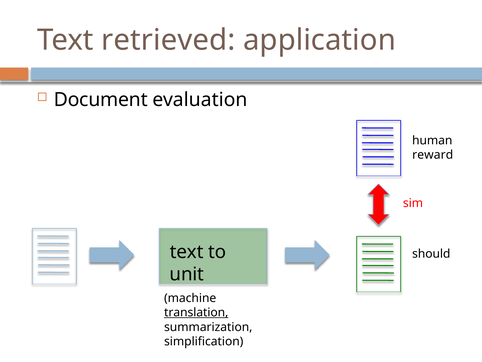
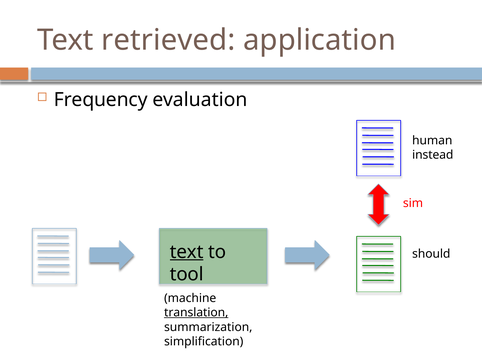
Document: Document -> Frequency (101, 100)
reward: reward -> instead (433, 155)
text underline: none -> present (187, 251)
unit: unit -> tool (187, 274)
